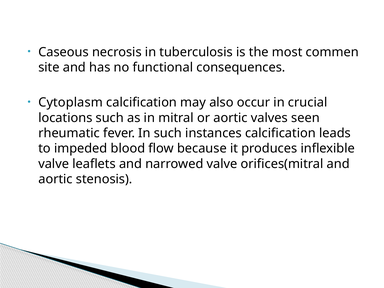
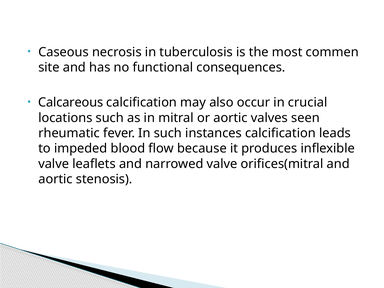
Cytoplasm: Cytoplasm -> Calcareous (71, 102)
